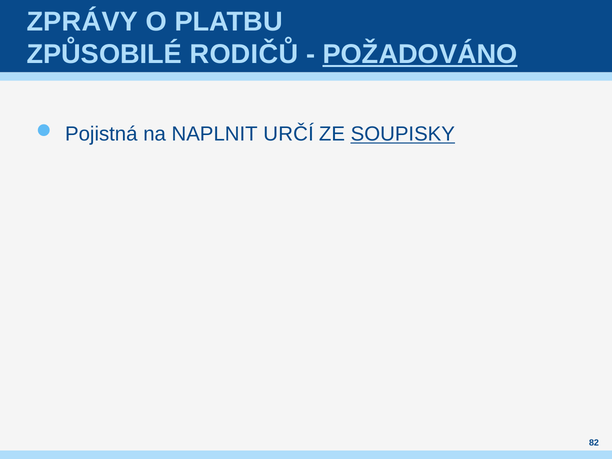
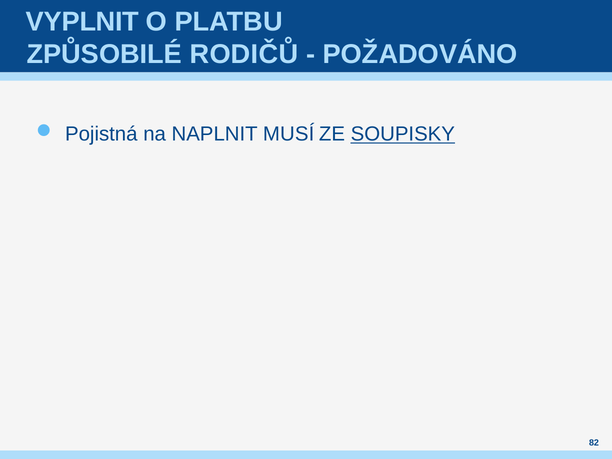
ZPRÁVY: ZPRÁVY -> VYPLNIT (83, 22)
POŽADOVÁNO underline: present -> none (420, 54)
URČÍ: URČÍ -> MUSÍ (289, 134)
